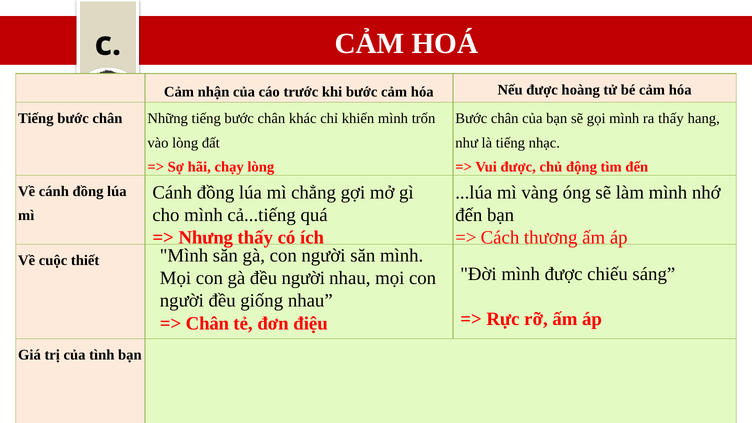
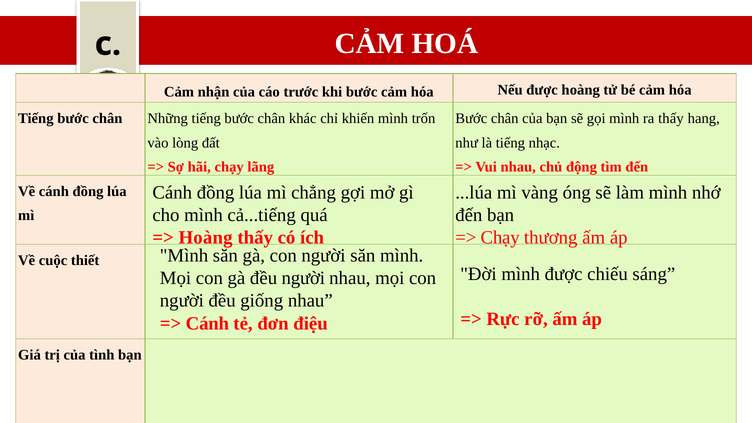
chạy lòng: lòng -> lãng (261, 167)
Vui được: được -> nhau (518, 167)
Nhưng: Nhưng -> Hoàng (206, 238)
Cách: Cách -> Chạy (500, 238)
Chân: Chân -> Cánh (207, 323)
